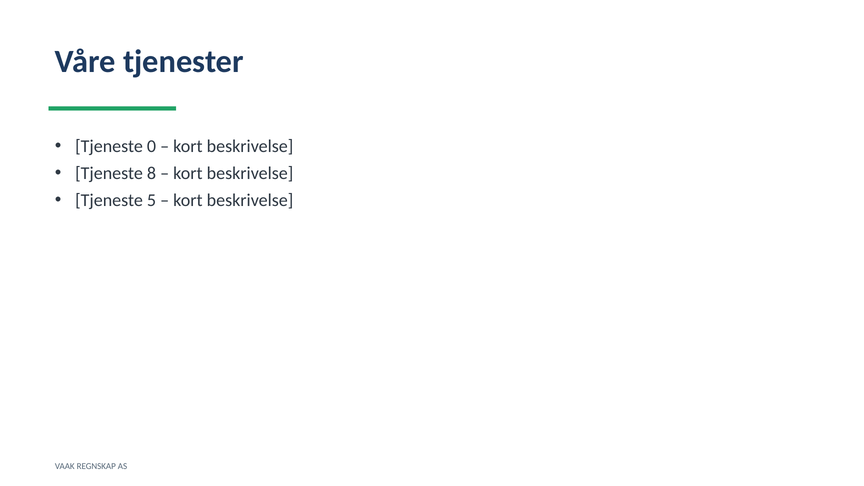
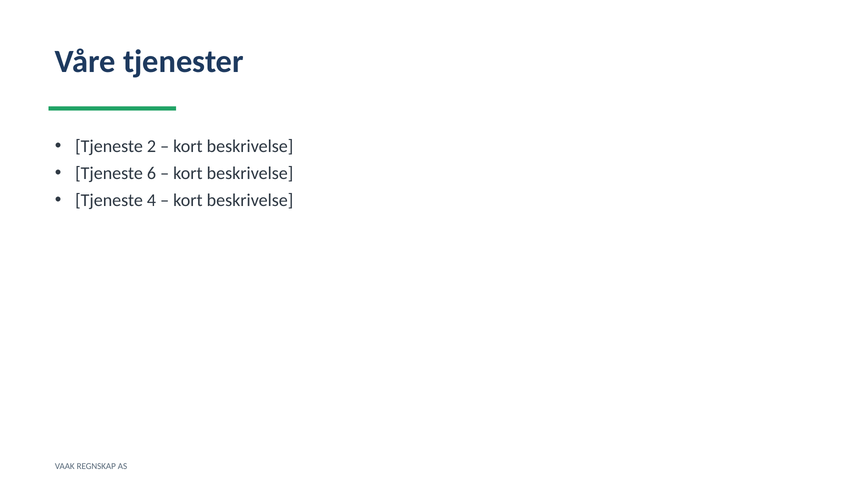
0: 0 -> 2 (151, 146)
8: 8 -> 6 (151, 173)
5: 5 -> 4 (151, 200)
